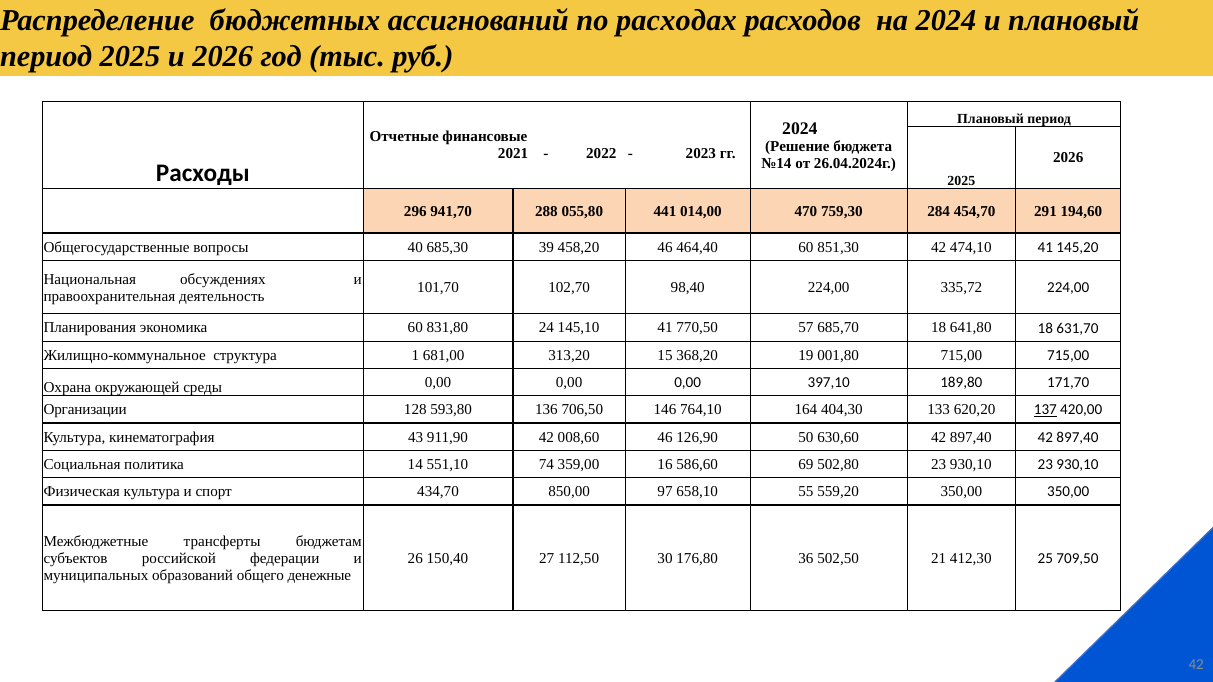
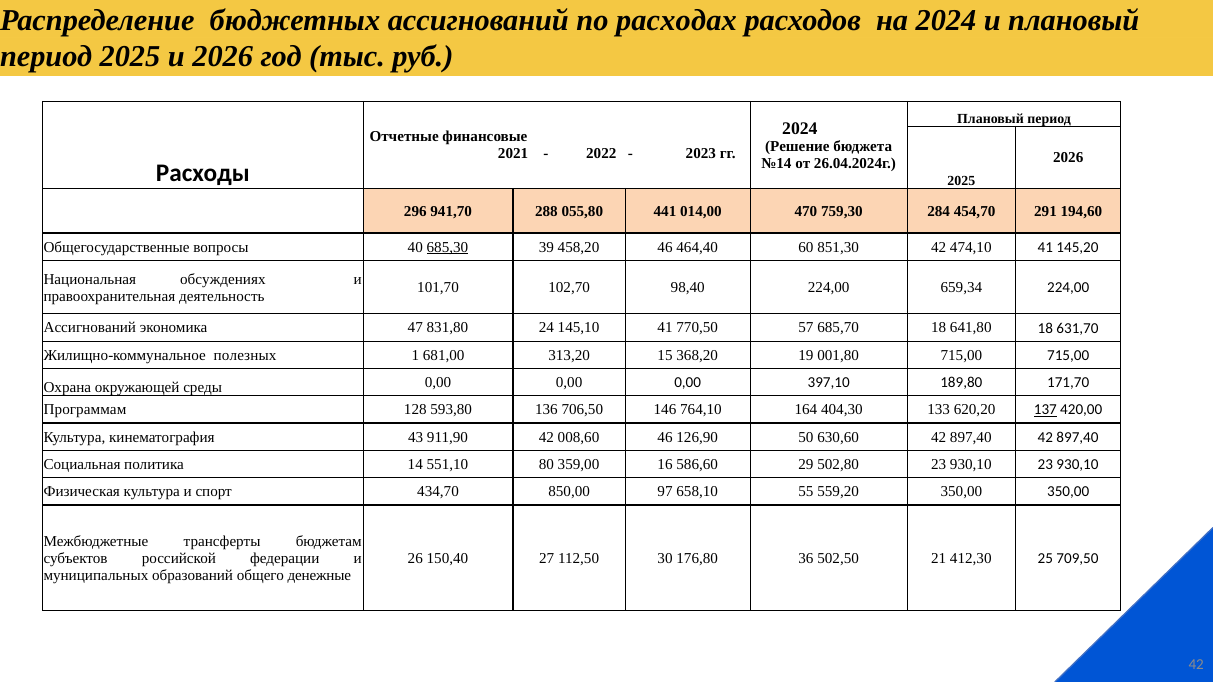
685,30 underline: none -> present (447, 247)
335,72: 335,72 -> 659,34 (961, 288)
Планирования: Планирования -> Ассигнований (90, 328)
экономика 60: 60 -> 47 (415, 328)
структура: структура -> полезных (245, 355)
Организации: Организации -> Программам (85, 410)
74: 74 -> 80 (546, 465)
69: 69 -> 29 (806, 465)
